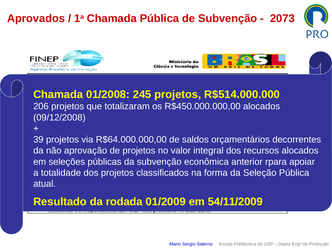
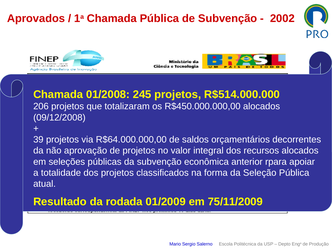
2073: 2073 -> 2002 (282, 19)
54/11/2009: 54/11/2009 -> 75/11/2009 (235, 202)
